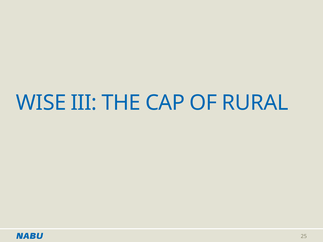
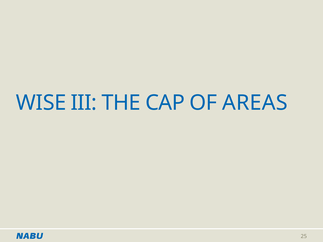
RURAL: RURAL -> AREAS (255, 103)
